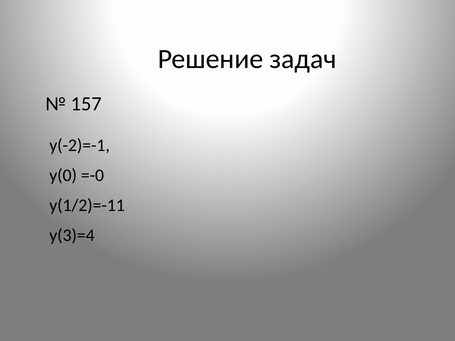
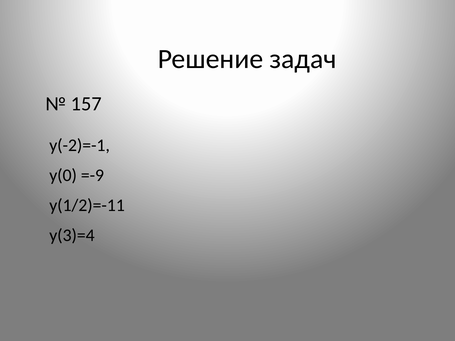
=-0: =-0 -> =-9 (92, 175)
